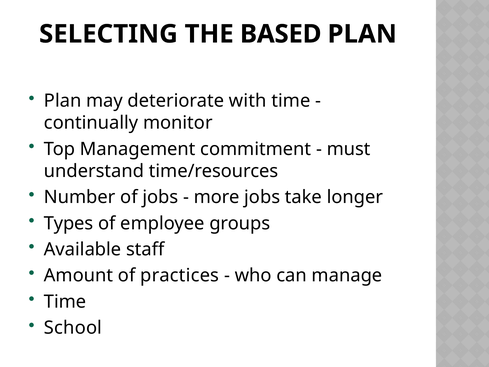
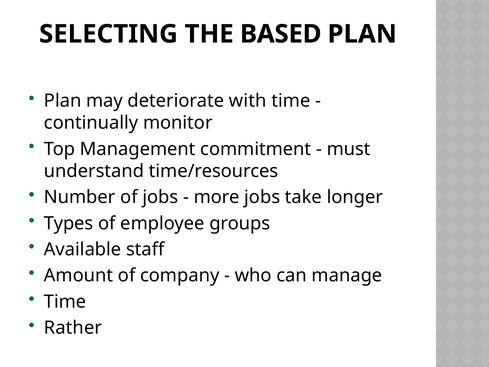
practices: practices -> company (180, 275)
School: School -> Rather (73, 328)
